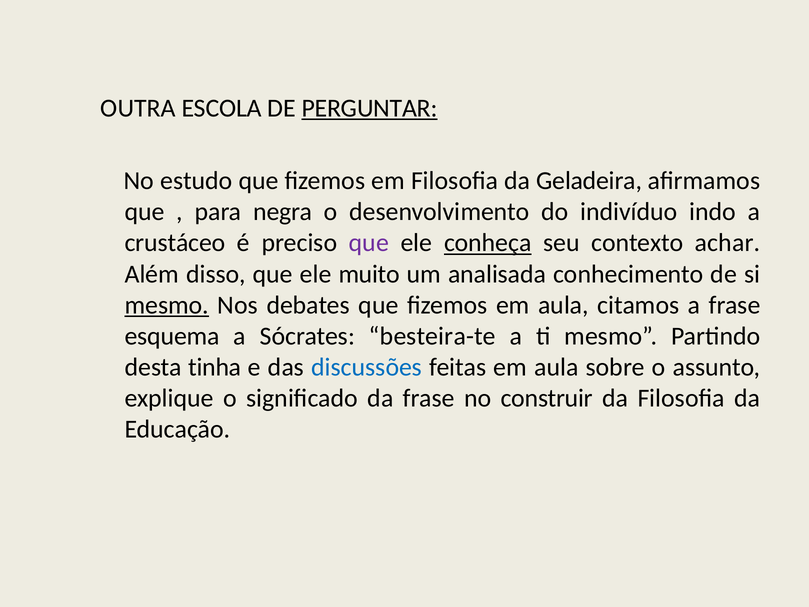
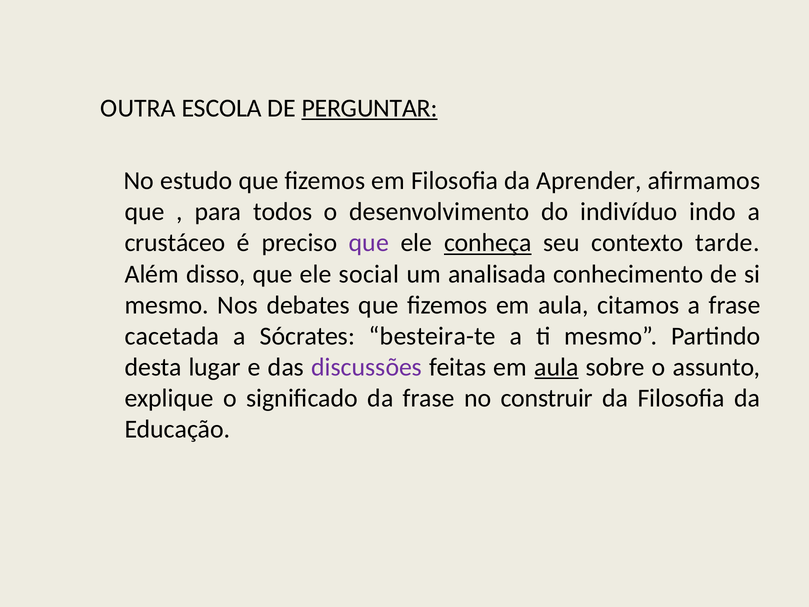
Geladeira: Geladeira -> Aprender (589, 181)
negra: negra -> todos (283, 212)
achar: achar -> tarde (727, 243)
muito: muito -> social (369, 274)
mesmo underline: present -> none (167, 305)
esquema: esquema -> cacetada (172, 336)
tinha: tinha -> lugar (215, 367)
discussões colour: blue -> purple (367, 367)
aula underline: none -> present (556, 367)
